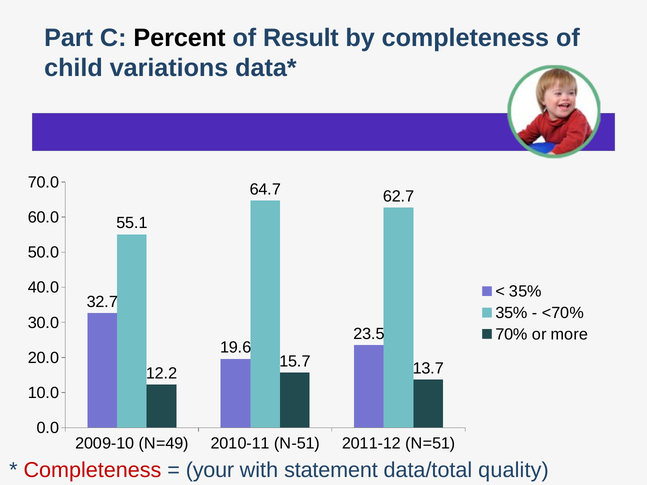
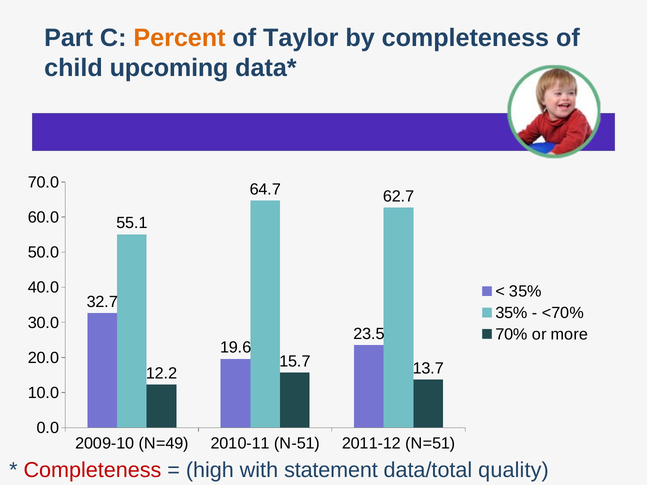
Percent colour: black -> orange (179, 38)
Result: Result -> Taylor (301, 38)
variations: variations -> upcoming (169, 68)
your: your -> high (210, 470)
